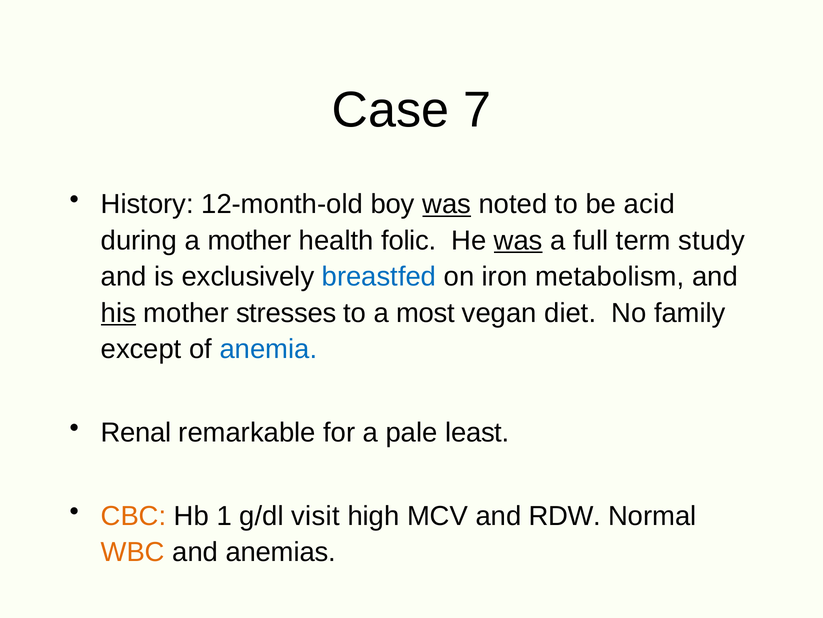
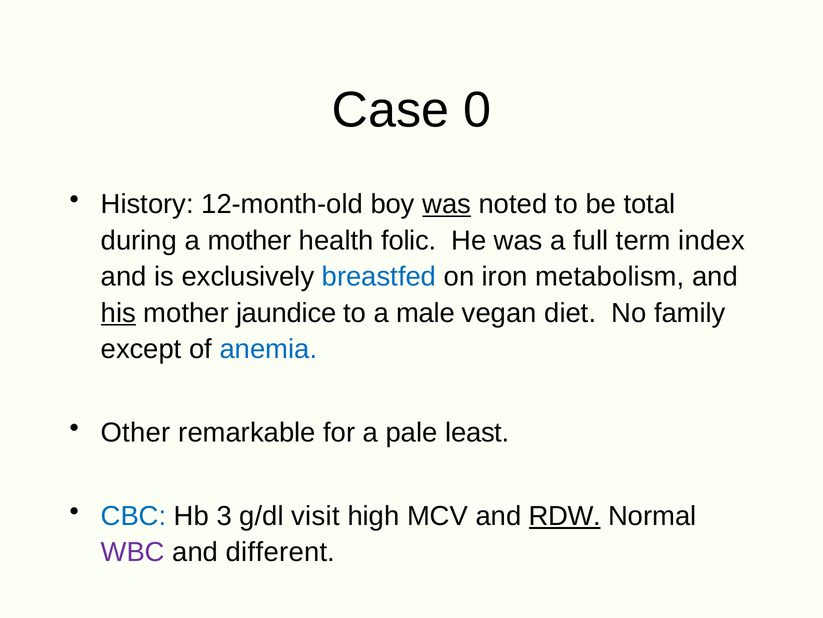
7: 7 -> 0 (477, 110)
acid: acid -> total (650, 204)
was underline: present -> none (518, 240)
study: study -> index (712, 240)
stresses: stresses -> jaundice (286, 313)
most: most -> male (426, 313)
Renal: Renal -> Other (136, 432)
CBC colour: orange -> blue (134, 516)
1: 1 -> 3 (224, 516)
RDW underline: none -> present (565, 516)
WBC colour: orange -> purple (133, 552)
anemias: anemias -> different (280, 552)
